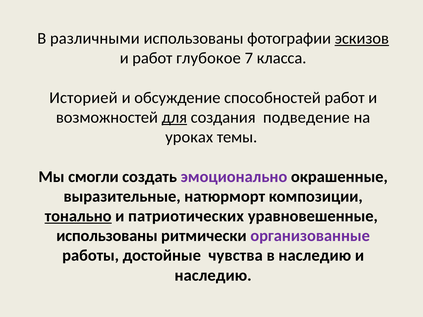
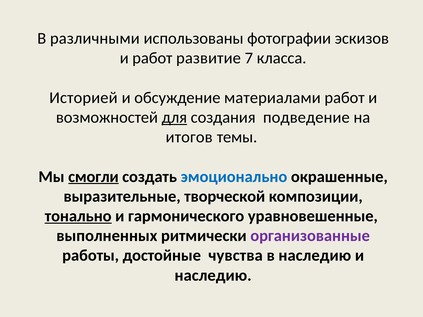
эскизов underline: present -> none (362, 38)
глубокое: глубокое -> развитие (209, 58)
способностей: способностей -> материалами (272, 98)
уроках: уроках -> итогов (189, 137)
смогли underline: none -> present (93, 177)
эмоционально colour: purple -> blue (234, 177)
натюрморт: натюрморт -> творческой (225, 196)
патриотических: патриотических -> гармонического (186, 216)
использованы: использованы -> выполненных (107, 236)
